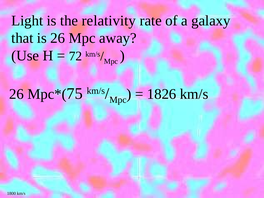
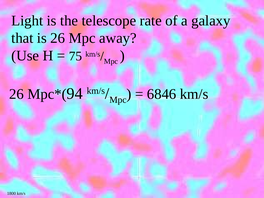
relativity: relativity -> telescope (109, 21)
72: 72 -> 75 (75, 56)
75: 75 -> 94 (75, 94)
1826: 1826 -> 6846 (162, 94)
